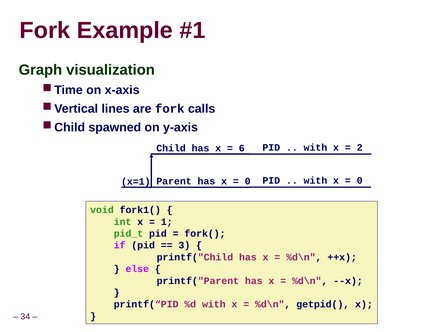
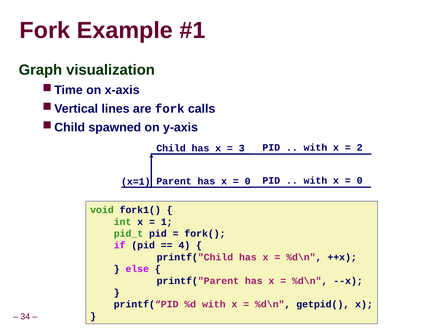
6: 6 -> 3 (242, 148)
3: 3 -> 4 (184, 246)
